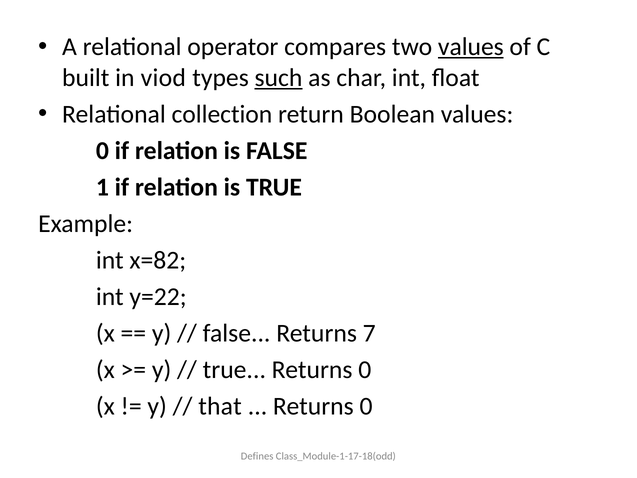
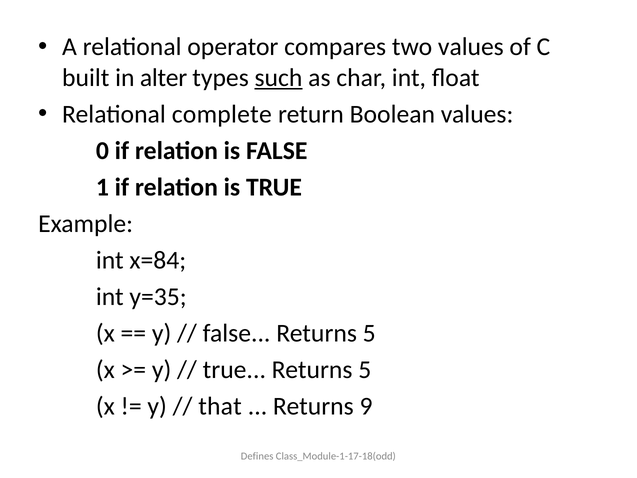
values underline: present -> none (471, 47)
viod: viod -> alter (164, 78)
collection: collection -> complete (222, 114)
x=82: x=82 -> x=84 (158, 260)
y=22: y=22 -> y=35 (158, 296)
false Returns 7: 7 -> 5 (369, 333)
true Returns 0: 0 -> 5 (365, 369)
0: 0 -> 9 (366, 406)
